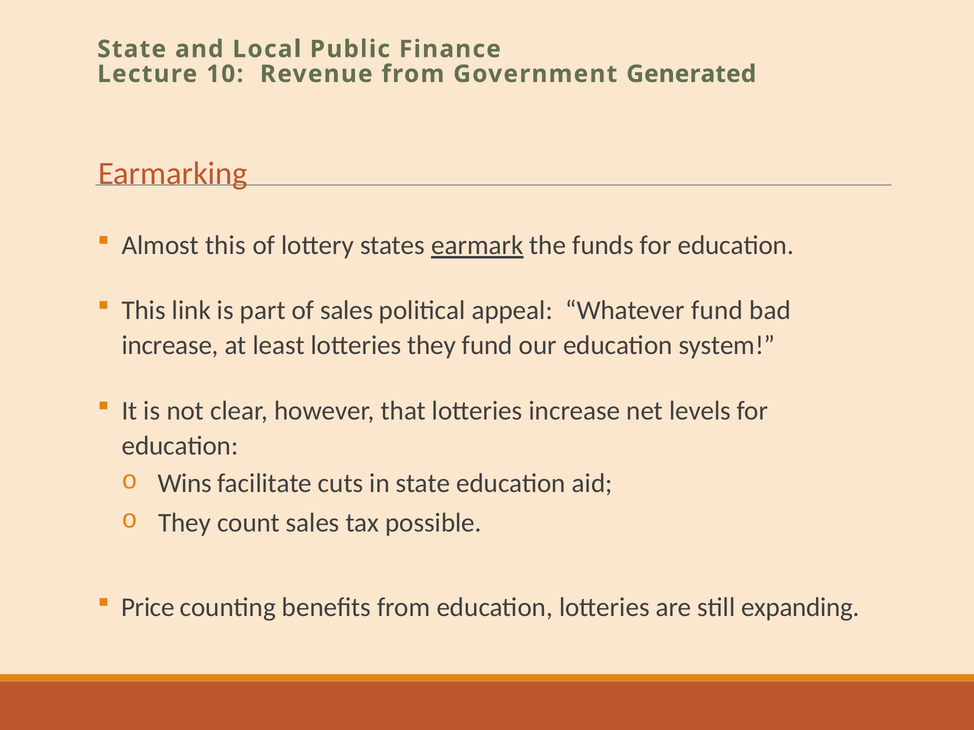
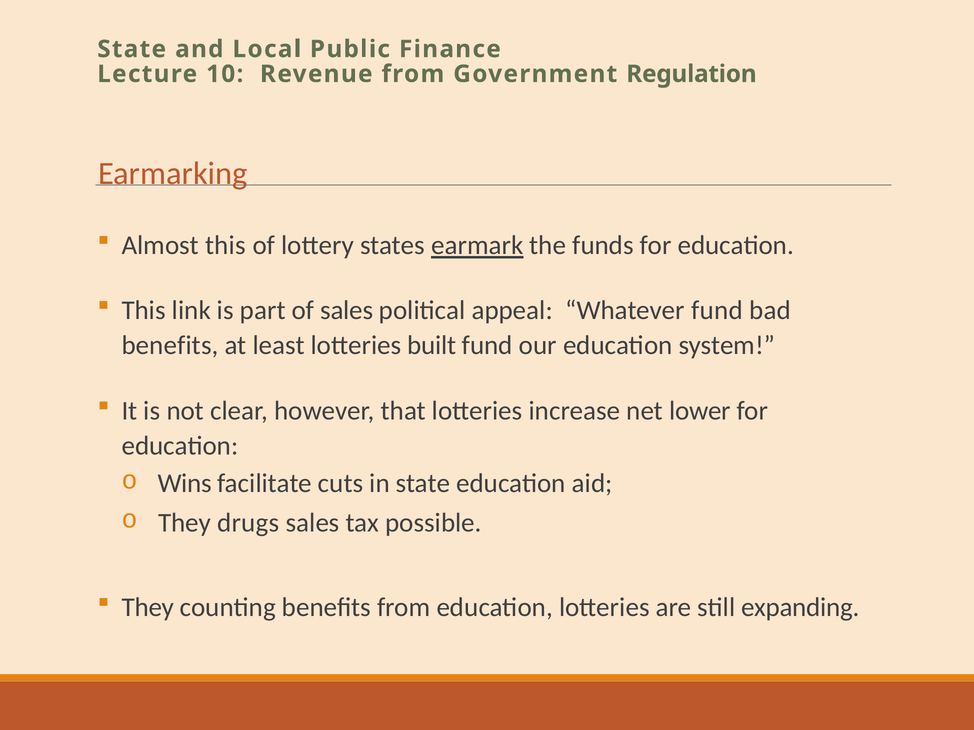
Generated: Generated -> Regulation (691, 74)
increase: increase -> benefits (170, 346)
lotteries they: they -> built (432, 346)
levels: levels -> lower (700, 411)
count: count -> drugs (248, 523)
Price: Price -> They (148, 608)
